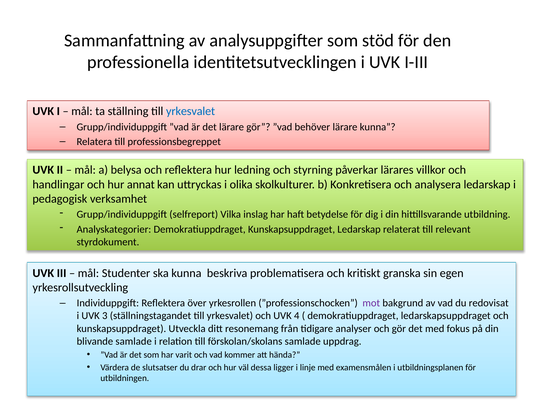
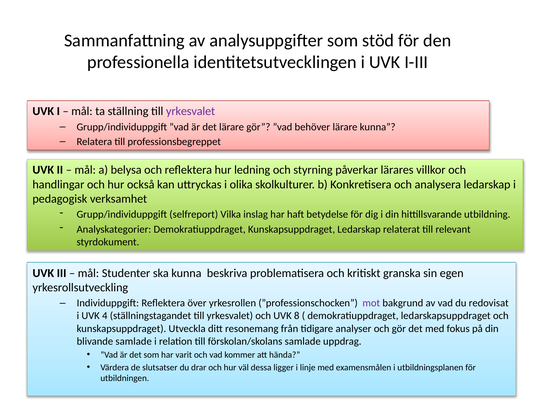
yrkesvalet colour: blue -> purple (191, 111)
annat: annat -> också (141, 185)
3: 3 -> 4 (105, 316)
4: 4 -> 8 (297, 316)
